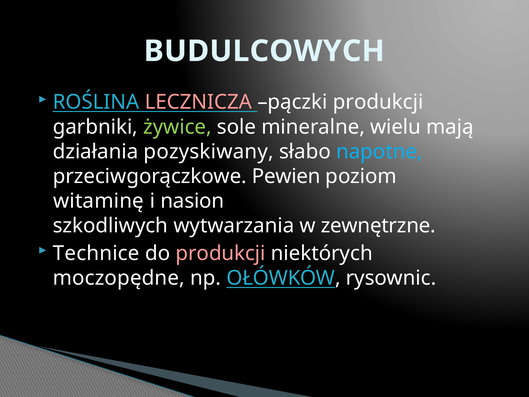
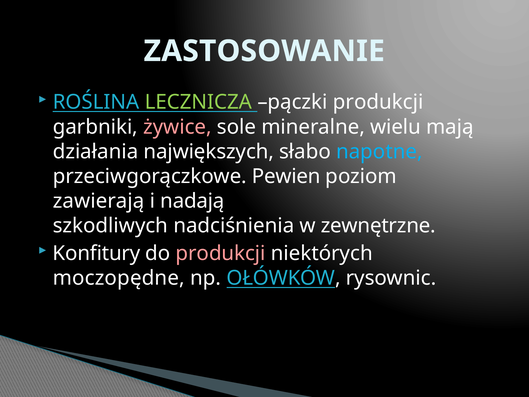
BUDULCOWYCH: BUDULCOWYCH -> ZASTOSOWANIE (264, 51)
LECZNICZA colour: pink -> light green (198, 102)
żywice colour: light green -> pink (177, 127)
pozyskiwany: pozyskiwany -> największych (209, 151)
witaminę: witaminę -> zawierają (99, 201)
nasion: nasion -> nadają (192, 201)
wytwarzania: wytwarzania -> nadciśnienia (234, 226)
Technice: Technice -> Konfitury (96, 253)
